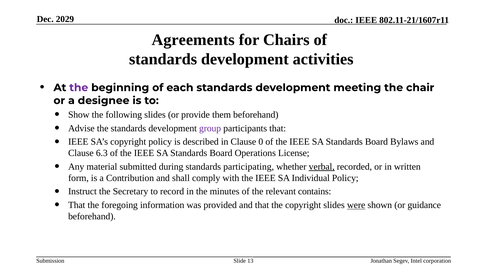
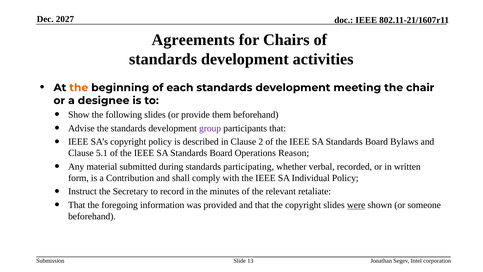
2029: 2029 -> 2027 (65, 19)
the colour: purple -> orange (79, 88)
0: 0 -> 2 (261, 142)
6.3: 6.3 -> 5.1 (102, 153)
License: License -> Reason (294, 153)
verbal underline: present -> none (322, 167)
contains: contains -> retaliate (315, 191)
guidance: guidance -> someone (424, 205)
